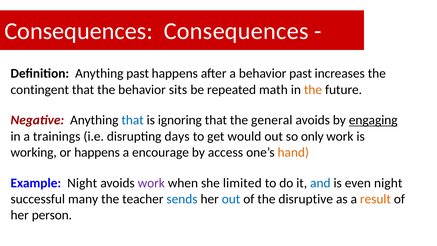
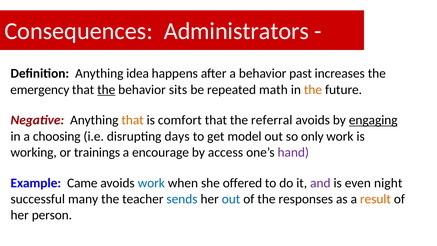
Consequences Consequences: Consequences -> Administrators (236, 31)
Anything past: past -> idea (138, 74)
contingent: contingent -> emergency (40, 90)
the underline: none -> present (106, 90)
that colour: blue -> orange (133, 120)
ignoring: ignoring -> comfort (180, 120)
general: general -> referral (272, 120)
trainings: trainings -> choosing (57, 136)
would: would -> model (244, 136)
or happens: happens -> trainings (97, 152)
hand colour: orange -> purple (293, 152)
Example Night: Night -> Came (82, 183)
work colour: purple -> blue (151, 183)
limited: limited -> offered (242, 183)
and colour: blue -> purple (320, 183)
disruptive: disruptive -> responses (306, 199)
